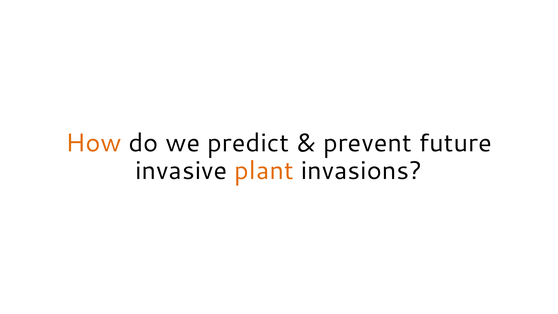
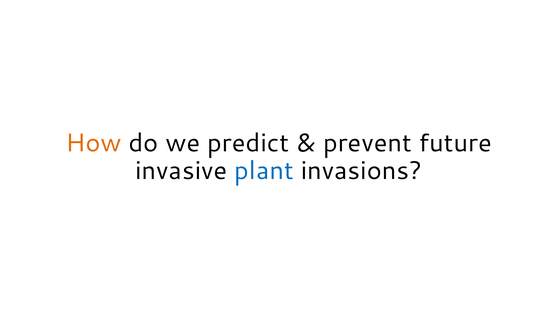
plant colour: orange -> blue (264, 171)
